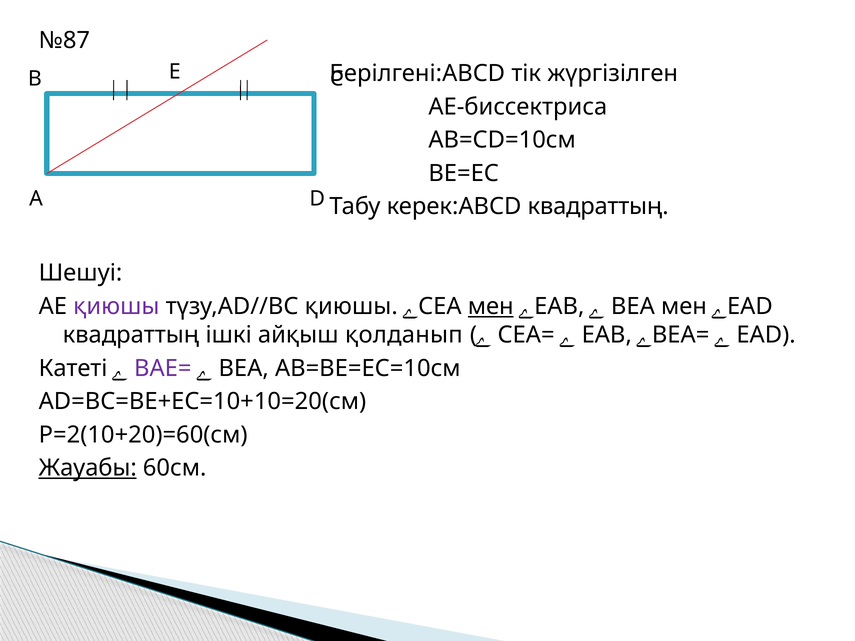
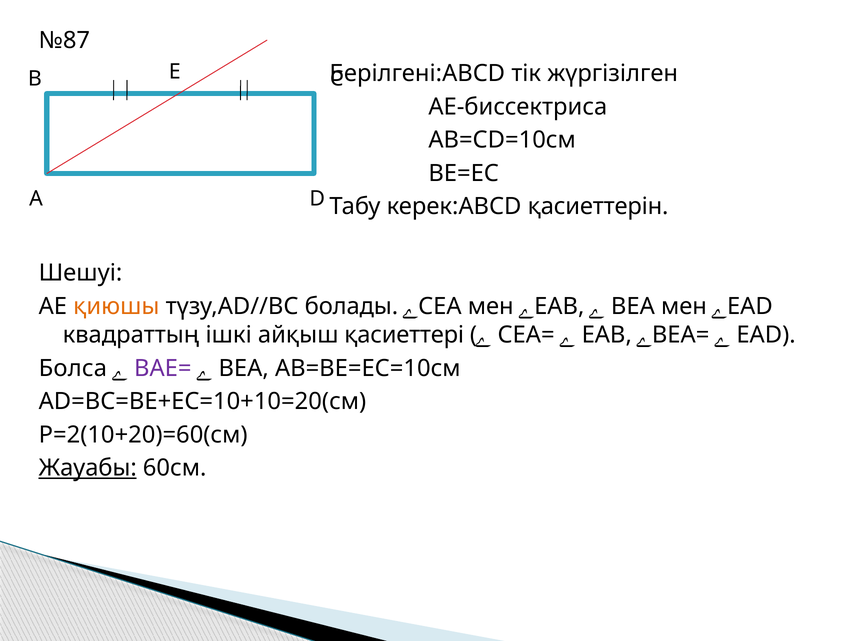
керек:ABCD квадраттың: квадраттың -> қасиеттерін (598, 207)
қиюшы colour: purple -> orange (116, 307)
түзу,AD//BC қиюшы: қиюшы -> болады (351, 307)
мен underline: present -> none (491, 307)
қолданып: қолданып -> қасиеттері (404, 335)
Катеті: Катеті -> Болса (73, 368)
